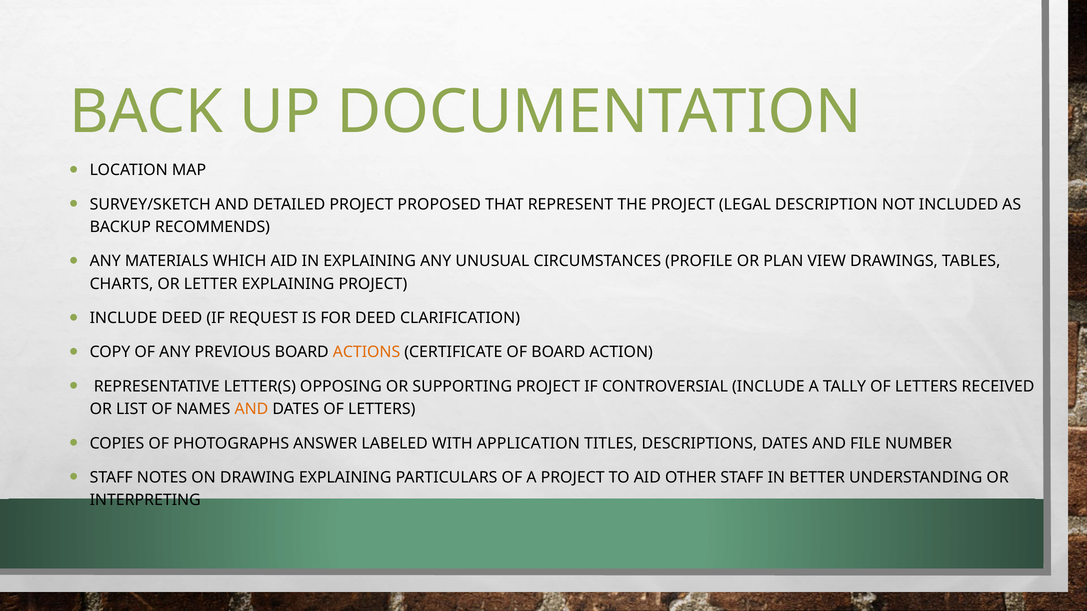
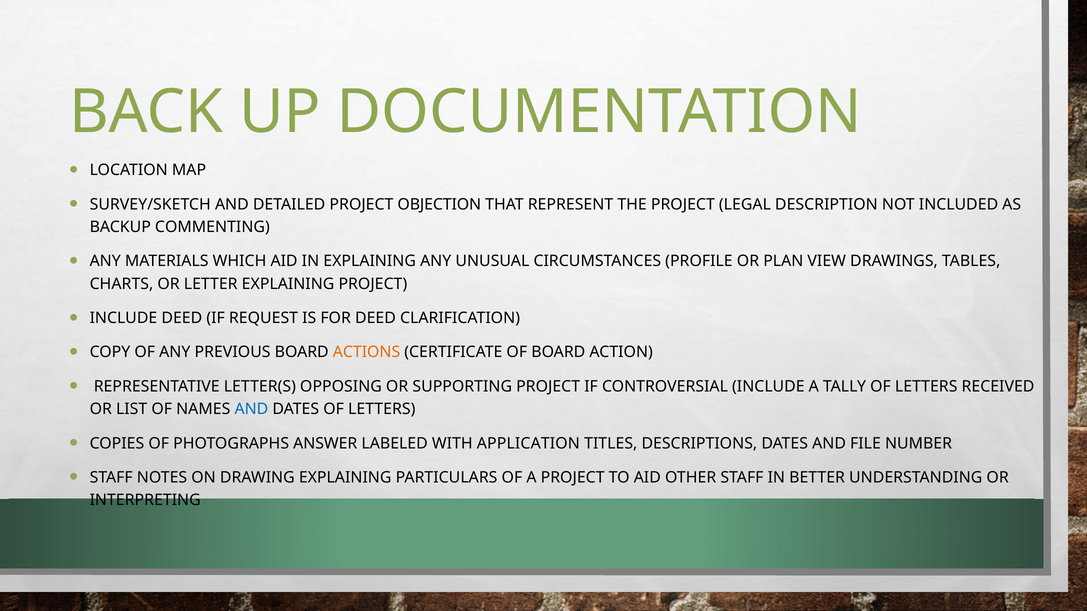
PROPOSED: PROPOSED -> OBJECTION (439, 204)
RECOMMENDS: RECOMMENDS -> COMMENTING (212, 227)
AND colour: orange -> blue (251, 409)
